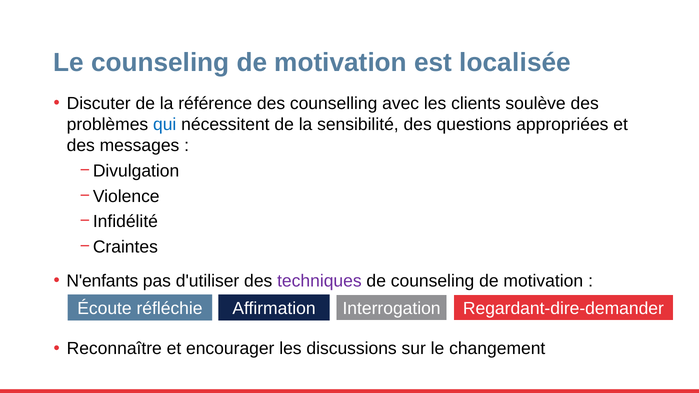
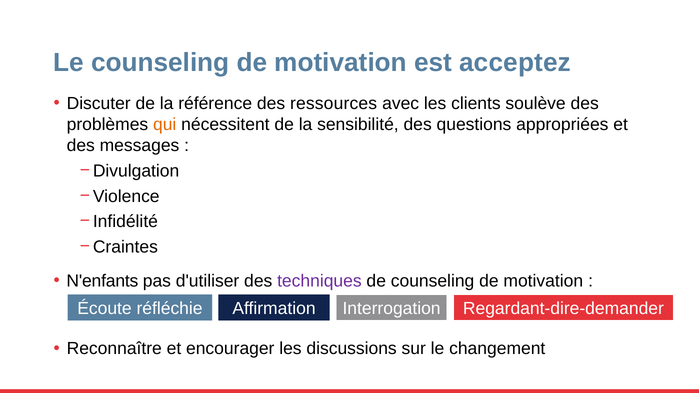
localisée: localisée -> acceptez (515, 63)
counselling: counselling -> ressources (334, 104)
qui colour: blue -> orange (165, 125)
